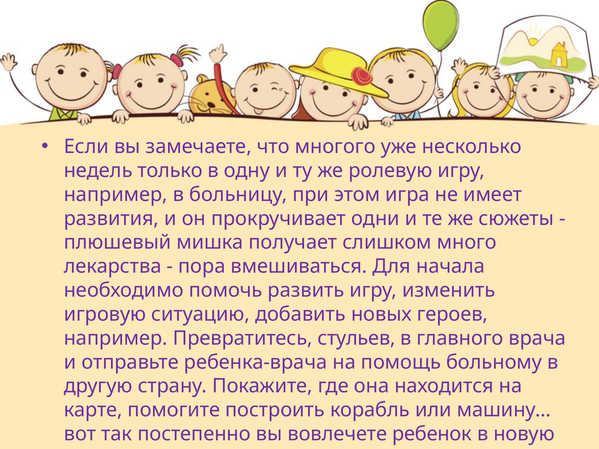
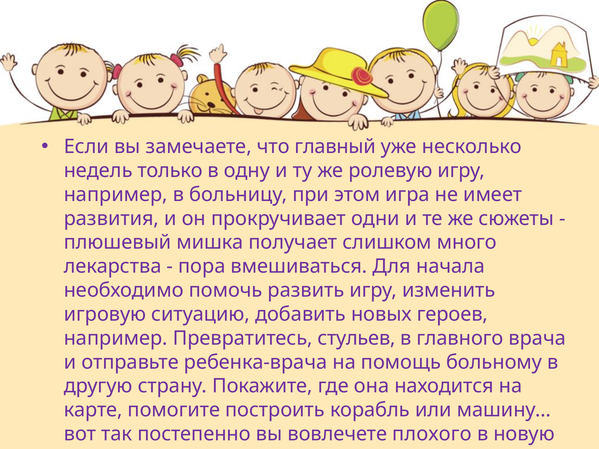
многого: многого -> главный (335, 147)
ребенок: ребенок -> плохого (432, 434)
